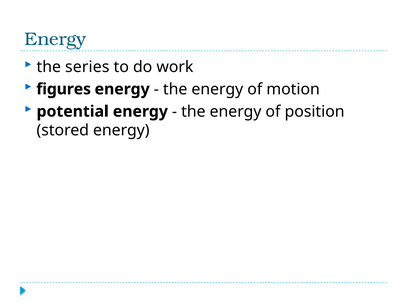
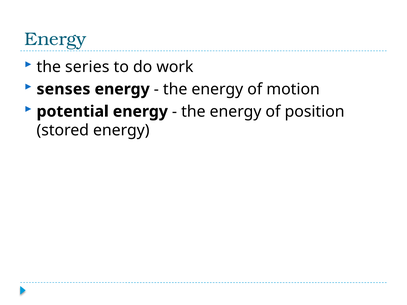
figures: figures -> senses (63, 89)
